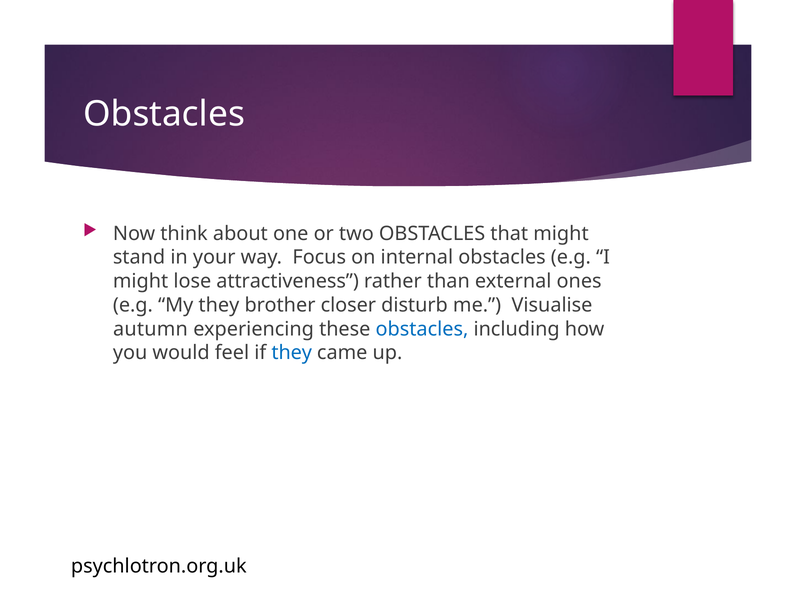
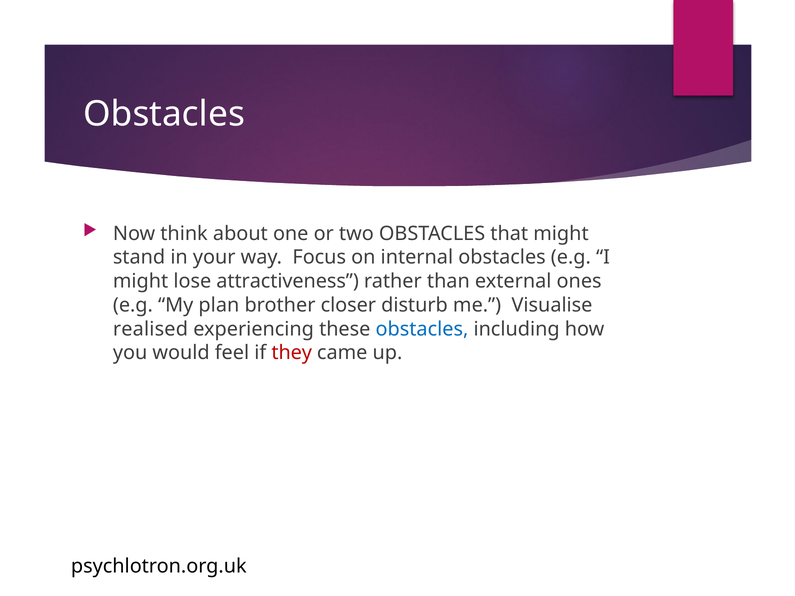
My they: they -> plan (219, 305)
autumn: autumn -> realised (150, 329)
they colour: blue -> red (292, 353)
